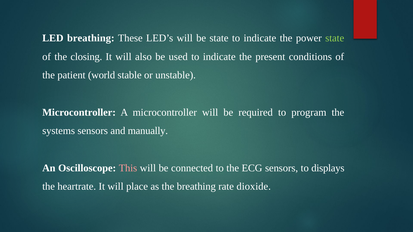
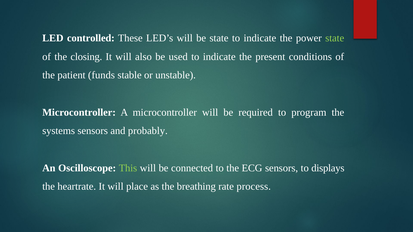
LED breathing: breathing -> controlled (91, 38)
world: world -> funds (101, 75)
manually: manually -> probably (148, 131)
This colour: pink -> light green (128, 168)
dioxide: dioxide -> process (254, 187)
